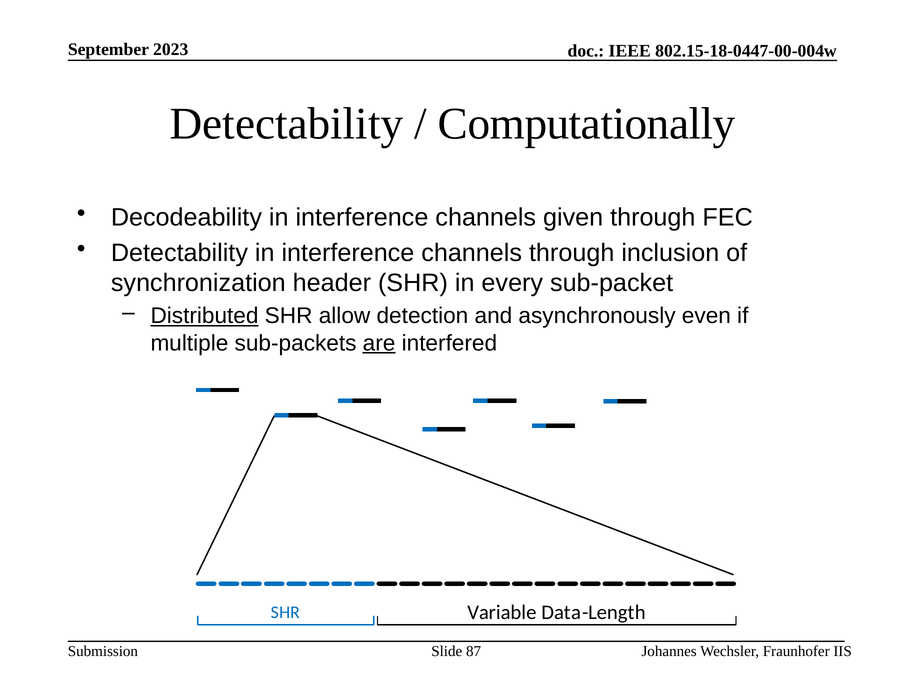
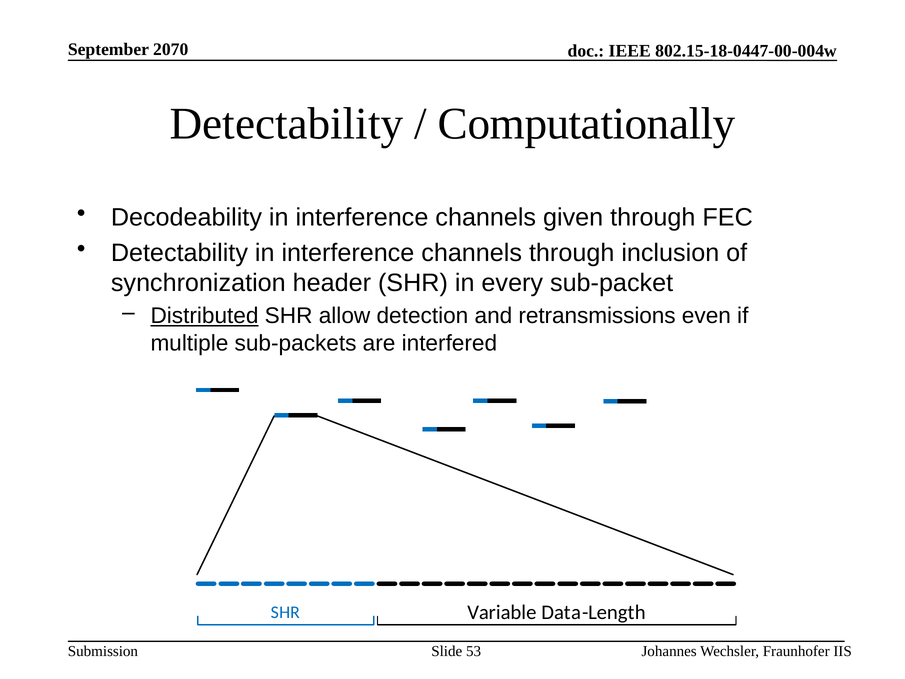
2023: 2023 -> 2070 (171, 49)
asynchronously: asynchronously -> retransmissions (597, 316)
are underline: present -> none (379, 343)
87: 87 -> 53 (474, 651)
